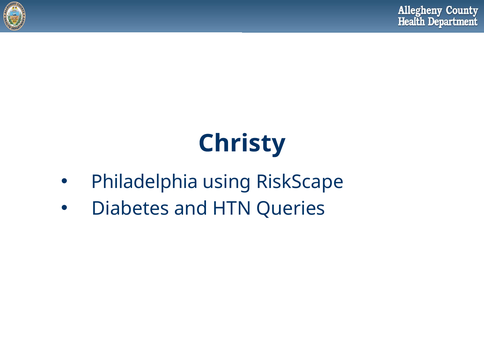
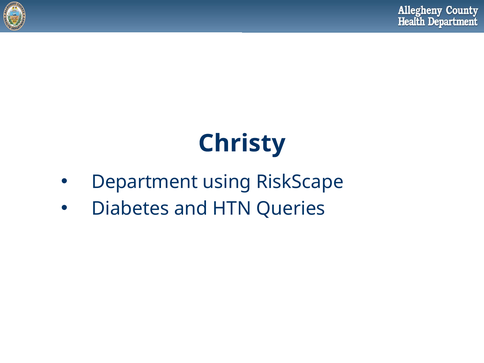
Philadelphia: Philadelphia -> Department (145, 182)
